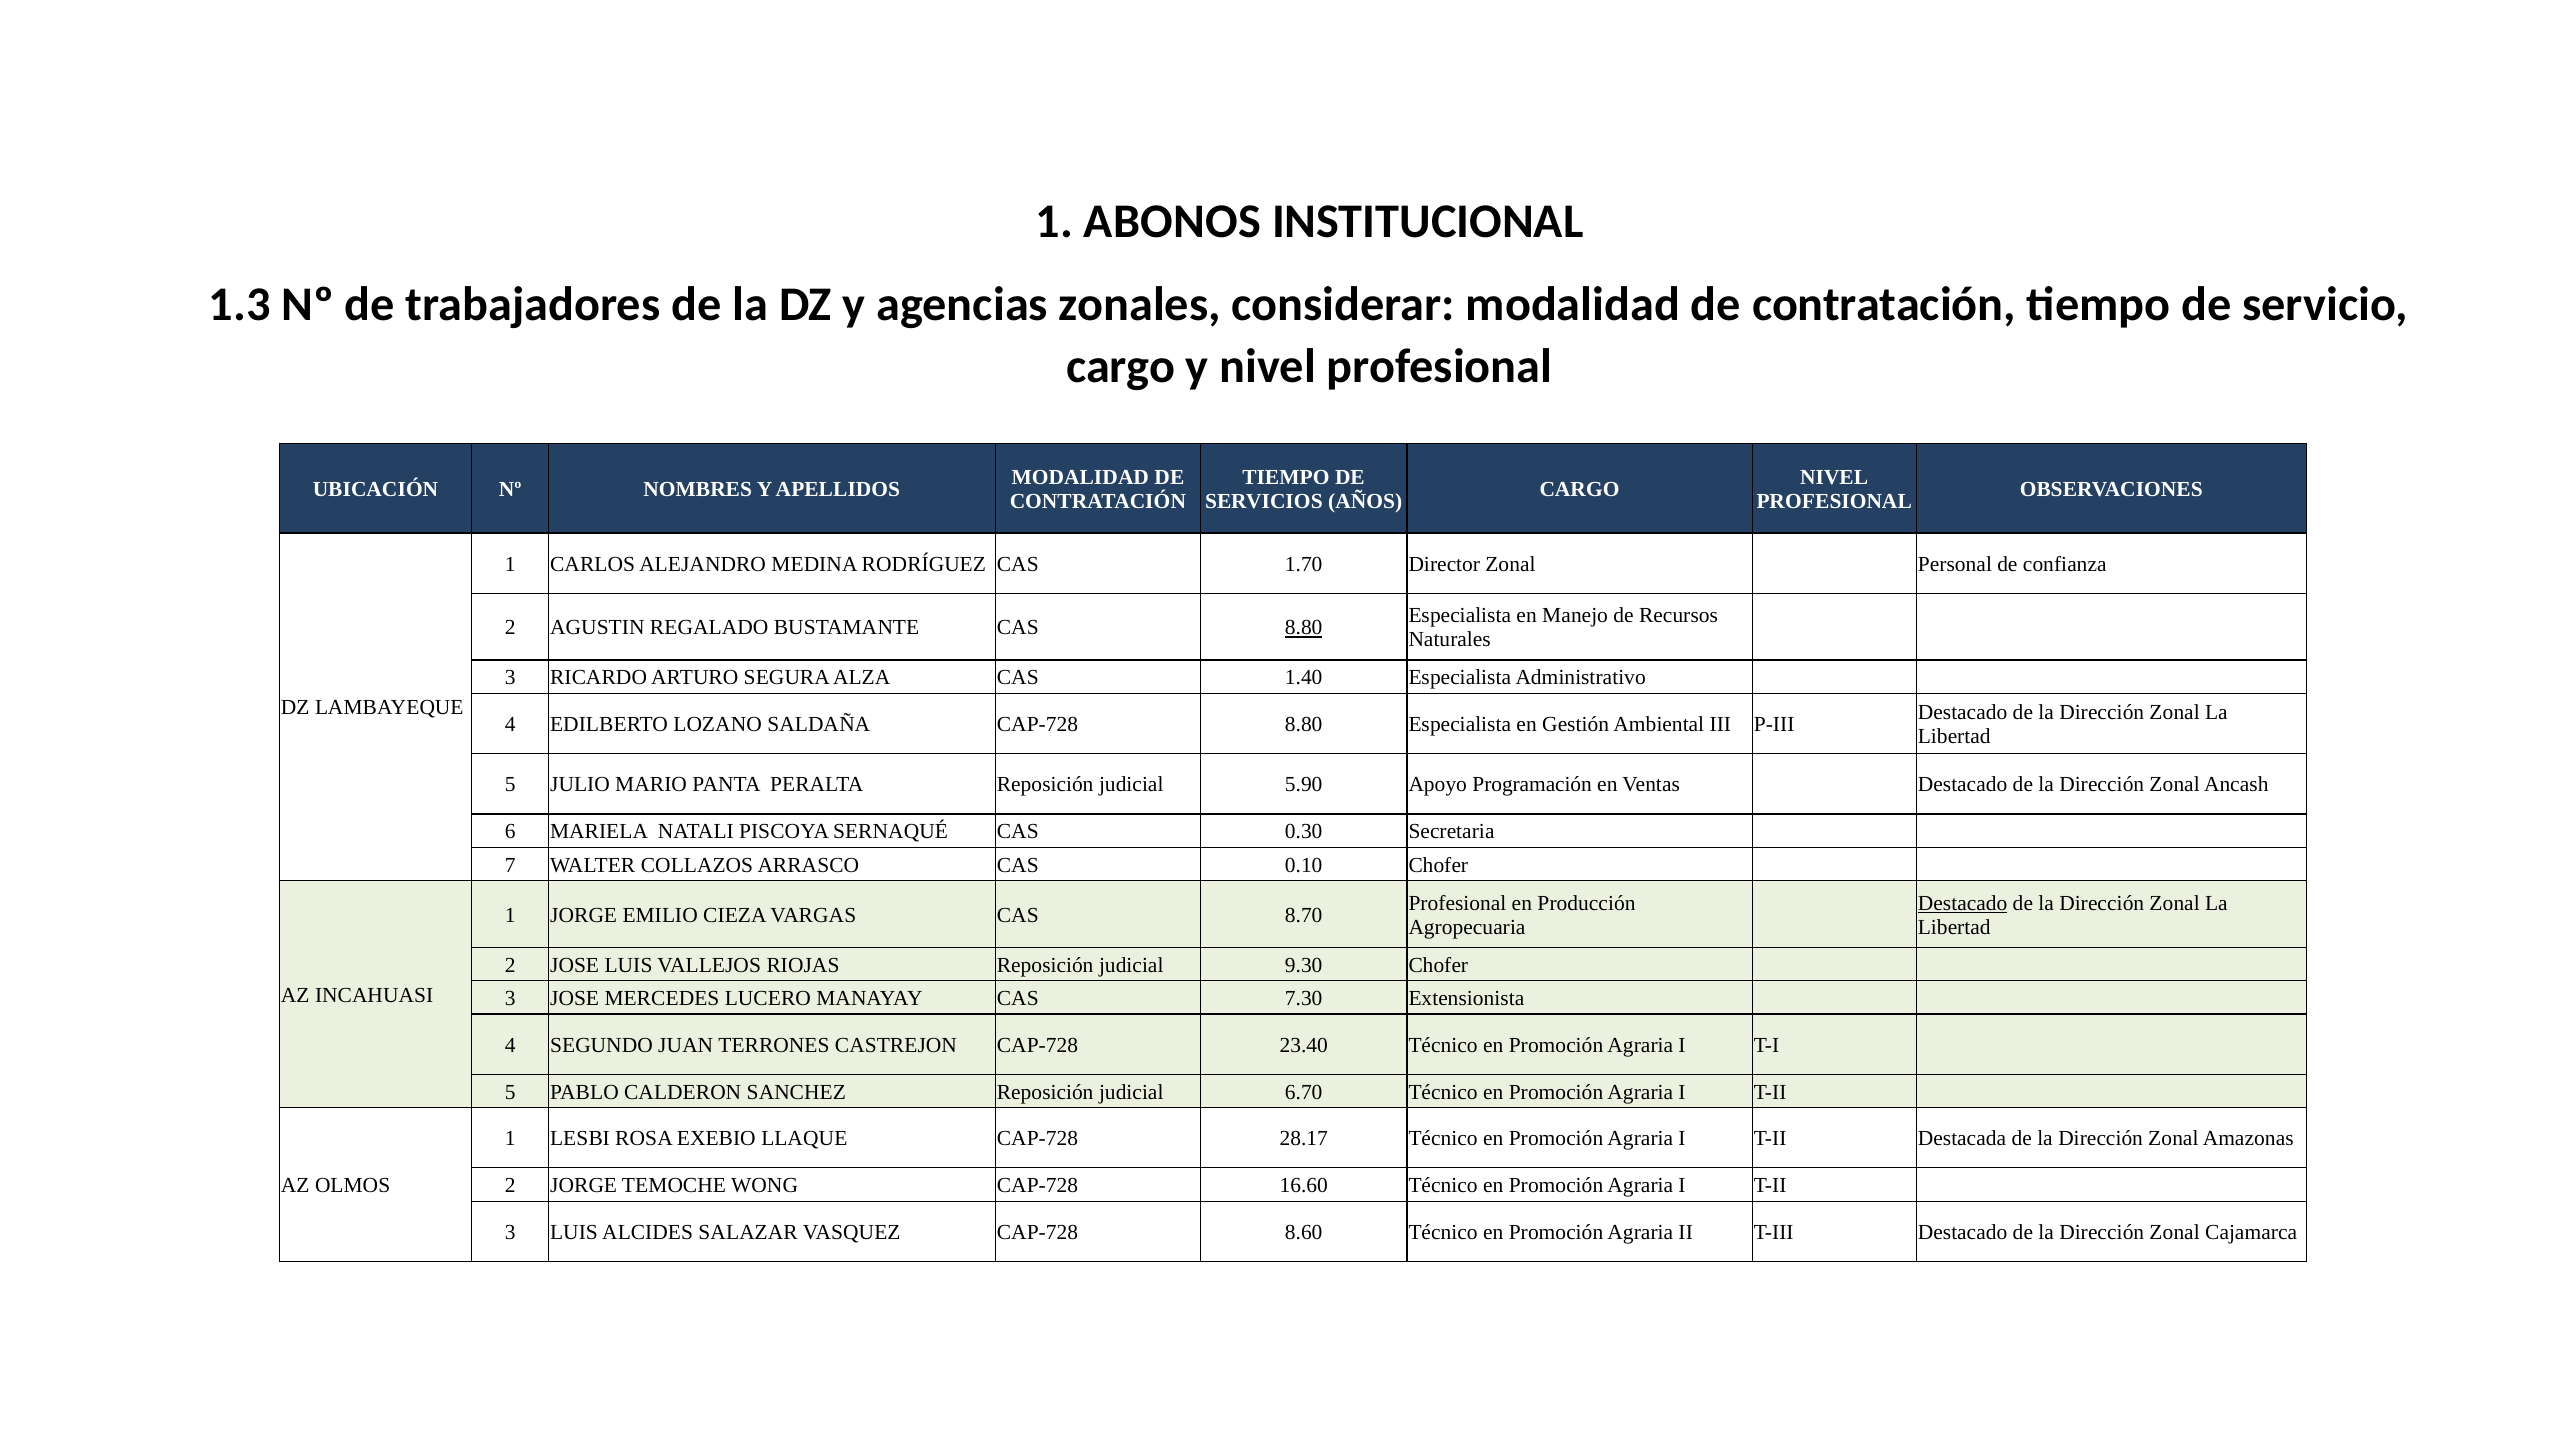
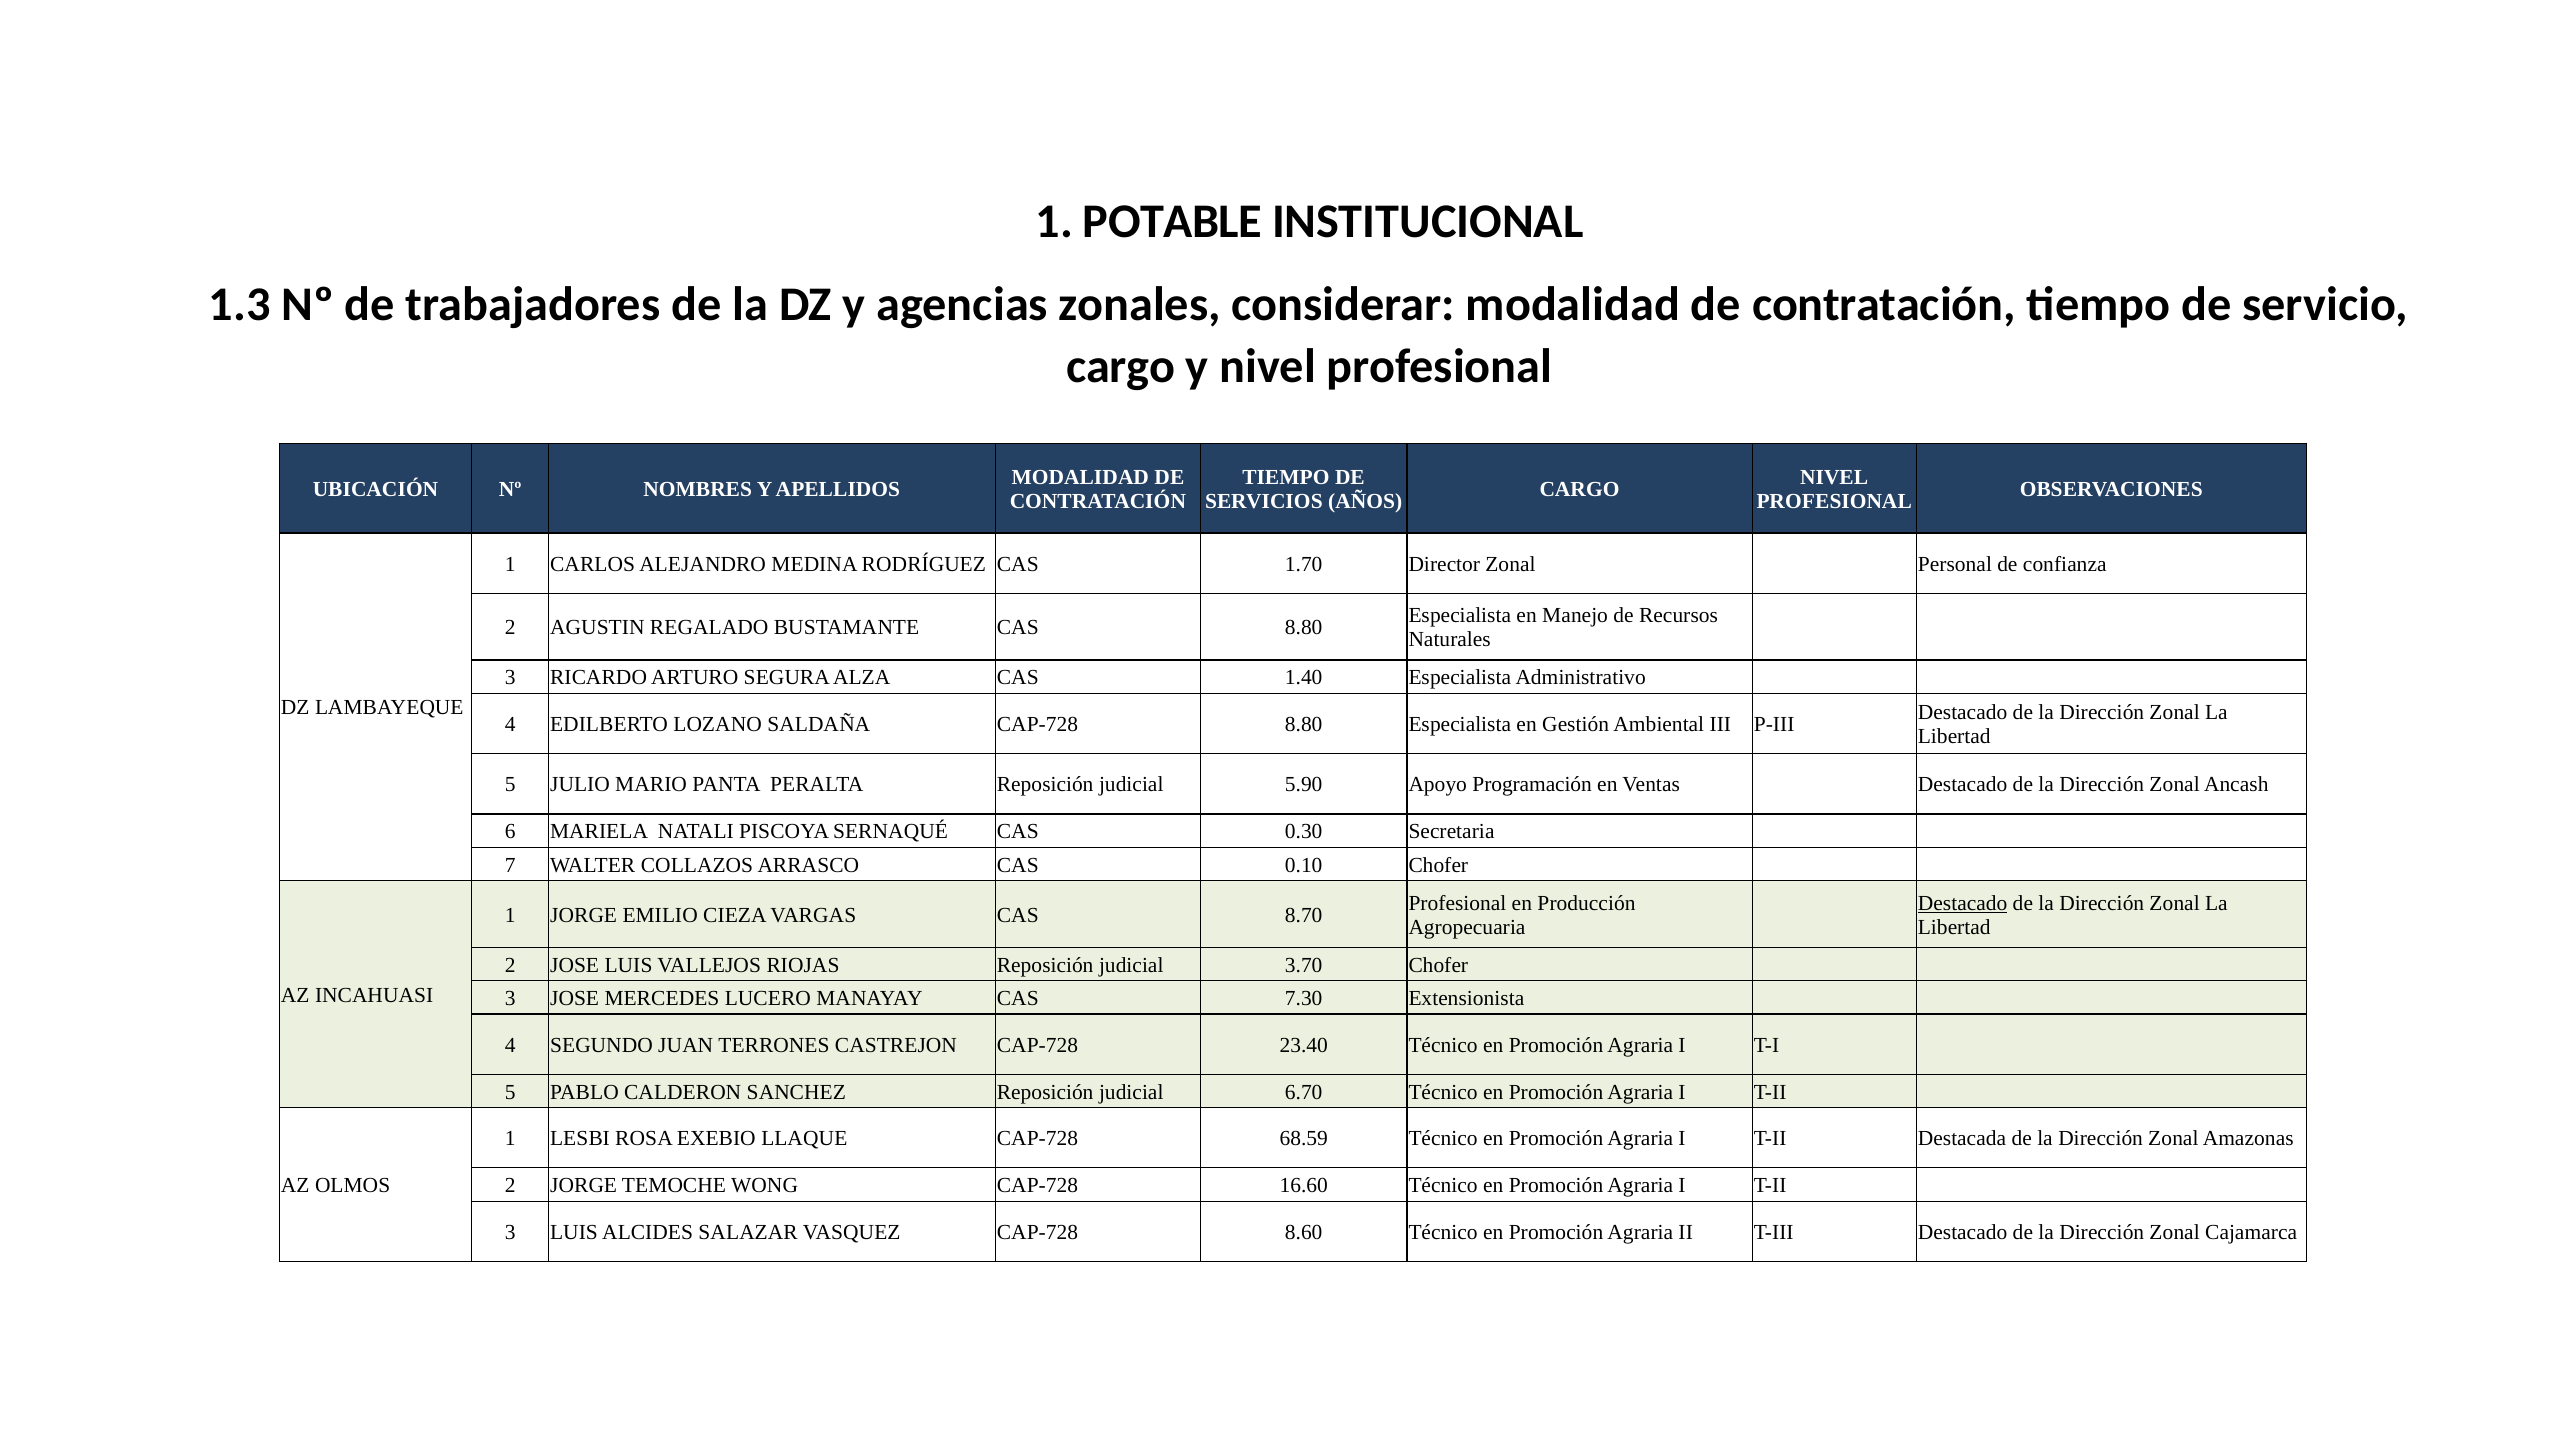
ABONOS: ABONOS -> POTABLE (1173, 222)
8.80 underline: present -> none (1304, 628)
9.30: 9.30 -> 3.70 (1304, 965)
28.17: 28.17 -> 68.59 (1304, 1139)
